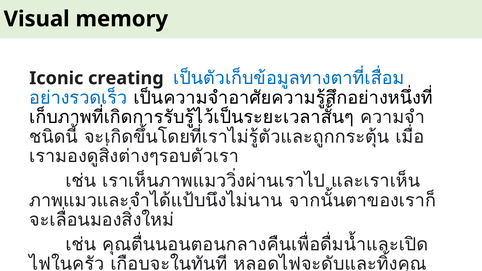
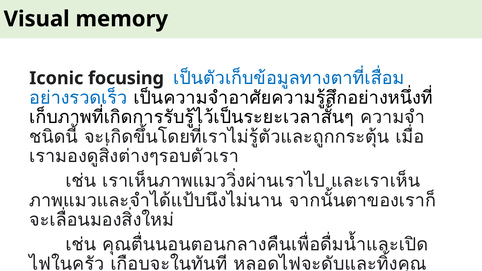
creating: creating -> focusing (126, 78)
